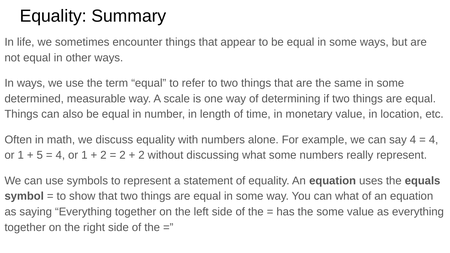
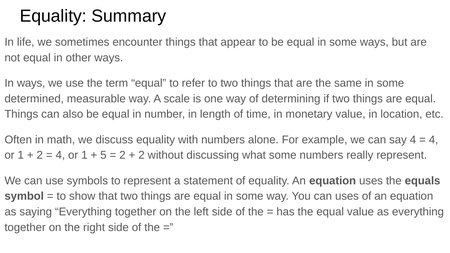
5: 5 -> 2 (40, 155)
2: 2 -> 5 (103, 155)
can what: what -> uses (347, 196)
the some: some -> equal (330, 212)
